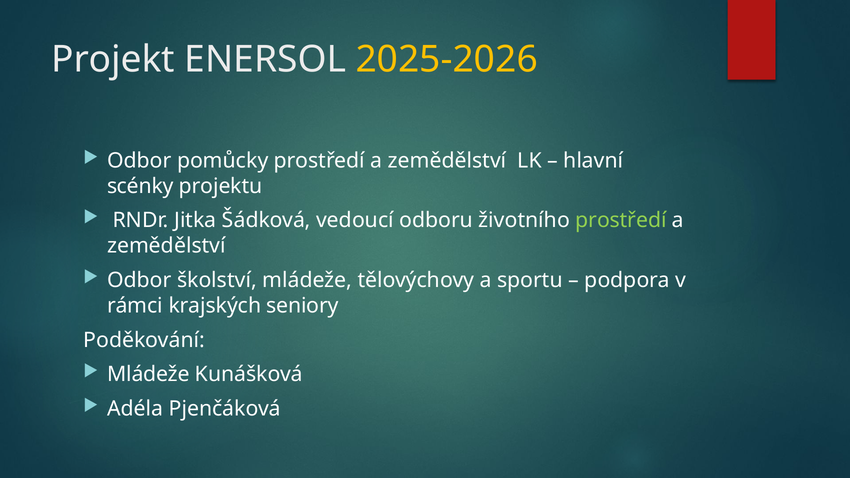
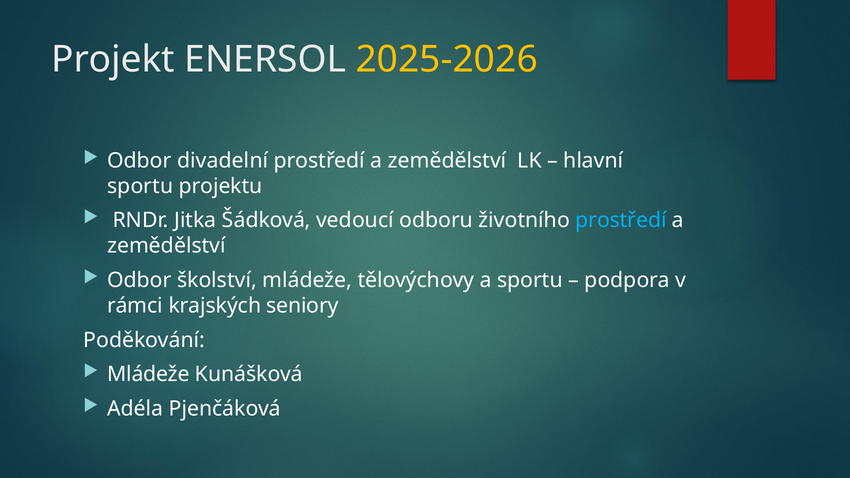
pomůcky: pomůcky -> divadelní (223, 161)
scénky: scénky -> sportu (140, 186)
prostředí colour: light green -> light blue (621, 220)
